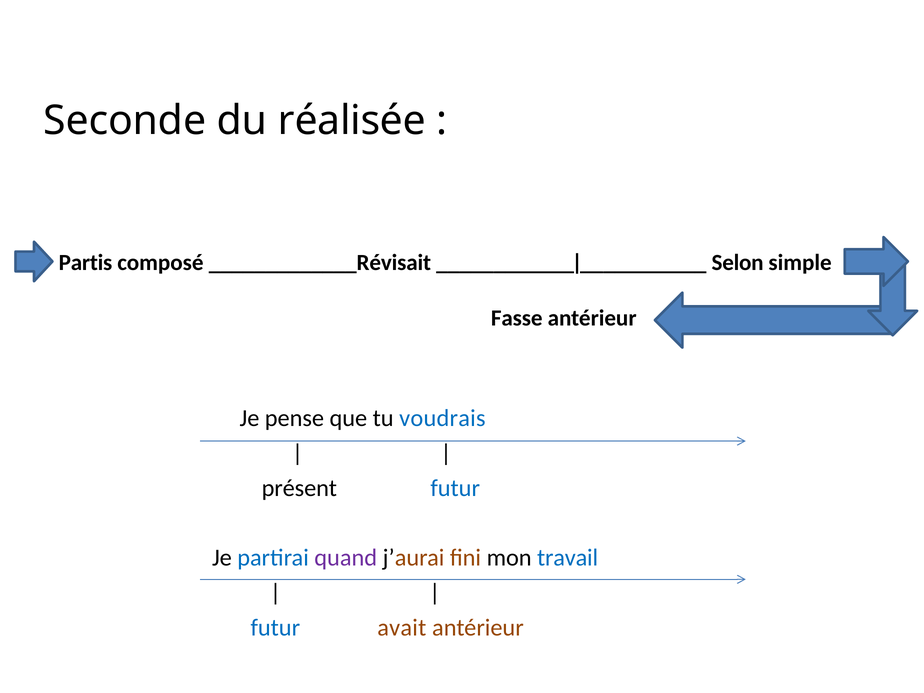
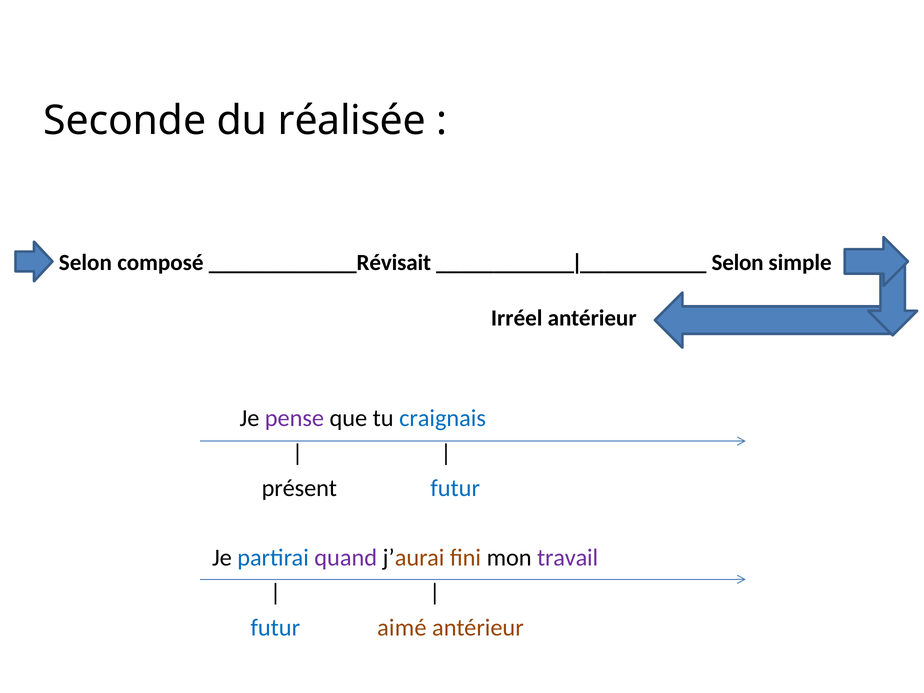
Partis: Partis -> Selon (85, 263)
Fasse: Fasse -> Irréel (517, 318)
pense colour: black -> purple (294, 418)
voudrais: voudrais -> craignais (443, 418)
travail colour: blue -> purple (568, 558)
avait: avait -> aimé (402, 628)
